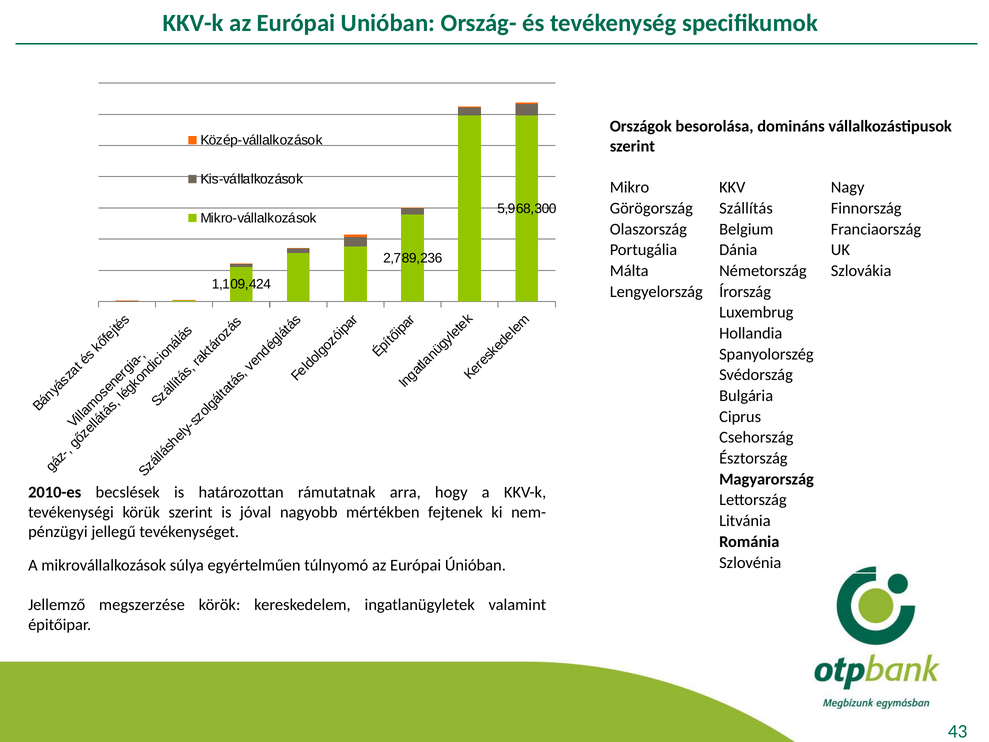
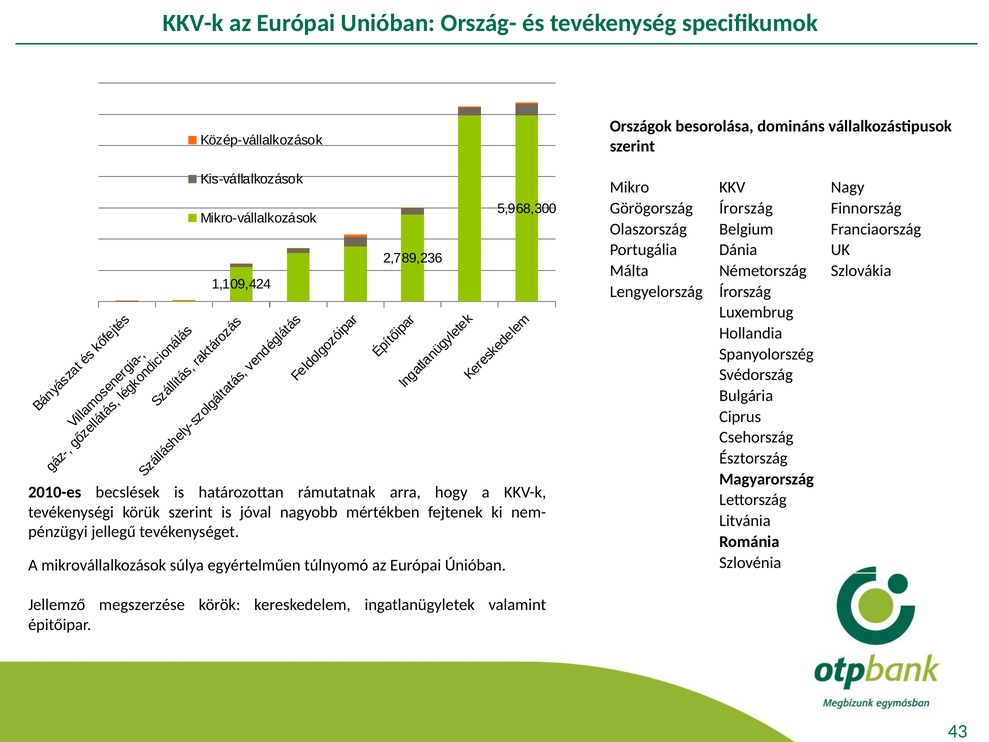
Görögország Szállítás: Szállítás -> Írország (746, 208)
